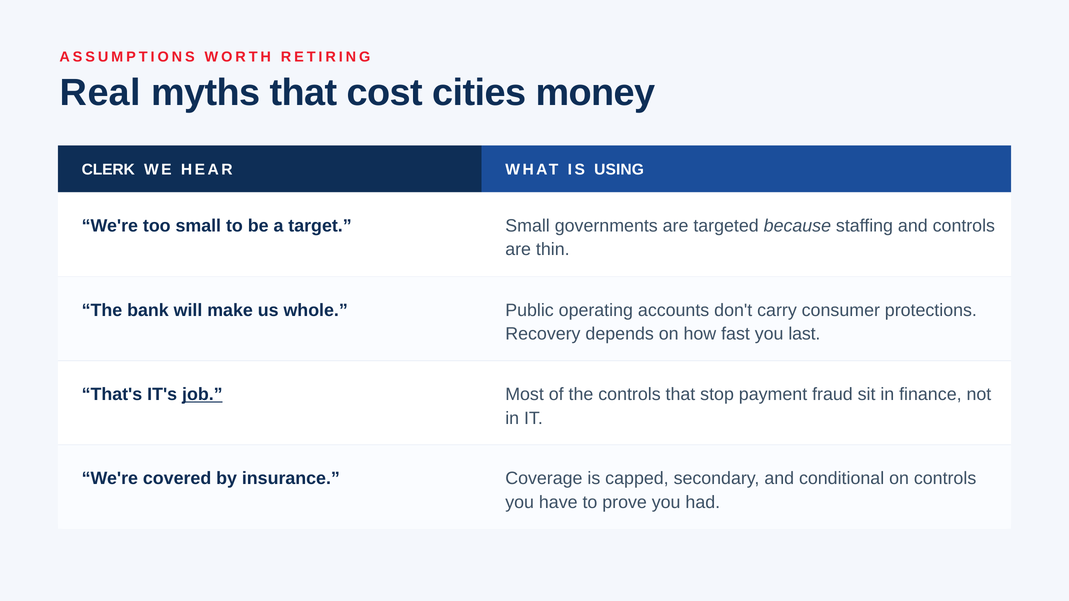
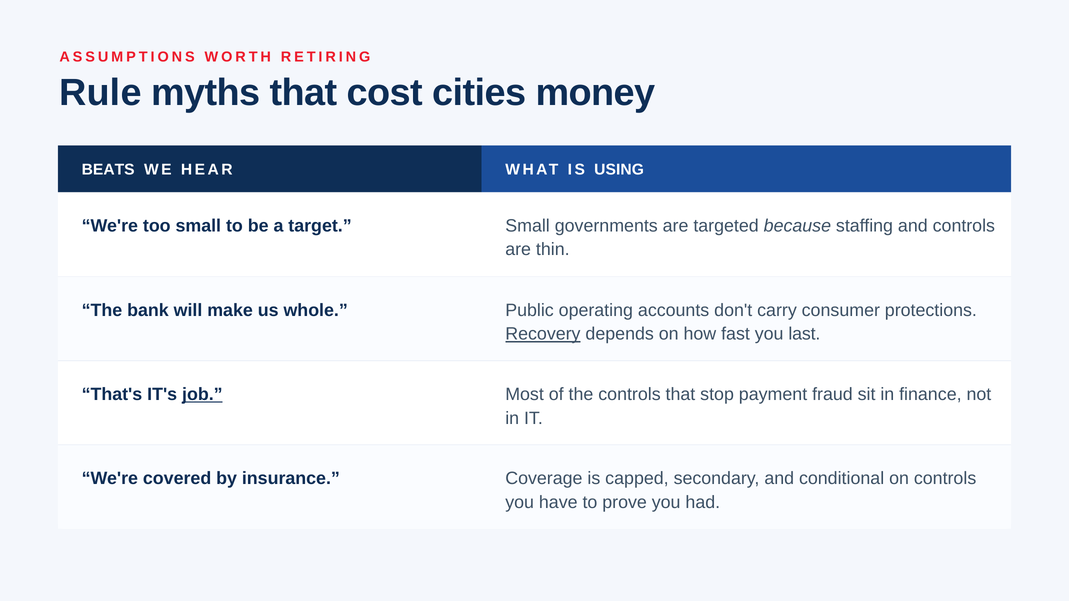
Real: Real -> Rule (101, 93)
CLERK: CLERK -> BEATS (108, 170)
Recovery underline: none -> present (543, 334)
